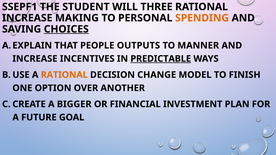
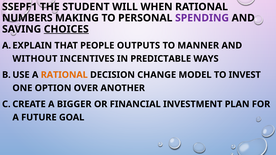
THREE: THREE -> WHEN (157, 7)
INCREASE: INCREASE -> NUMBERS (27, 18)
SPENDING colour: orange -> purple (202, 18)
INCREASE: INCREASE -> WITHOUT (35, 59)
PREDICTABLE underline: present -> none (161, 59)
FINISH: FINISH -> INVEST (245, 75)
